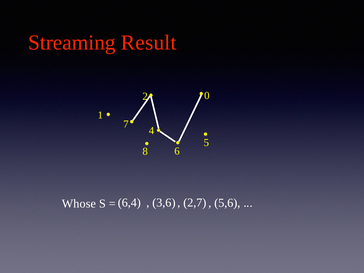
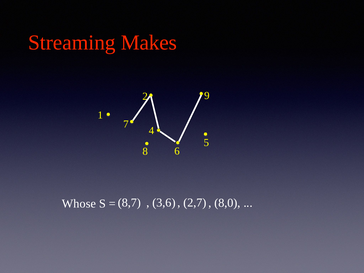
Result: Result -> Makes (149, 43)
0: 0 -> 9 (207, 96)
6,4: 6,4 -> 8,7 (129, 203)
5,6: 5,6 -> 8,0 (227, 203)
